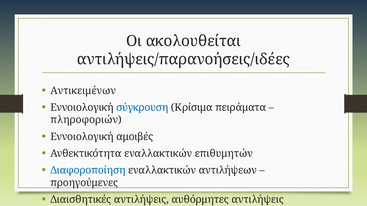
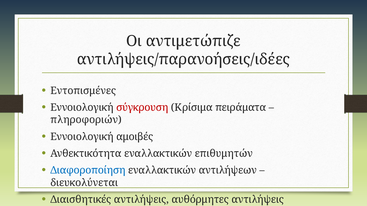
ακολουθείται: ακολουθείται -> αντιμετώπιζε (193, 41)
Αντικειμένων: Αντικειμένων -> Εντοπισμένες (83, 91)
σύγκρουση colour: blue -> red (142, 108)
προηγούμενες: προηγούμενες -> διευκολύνεται (84, 183)
